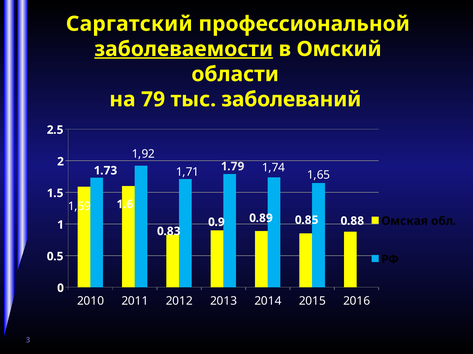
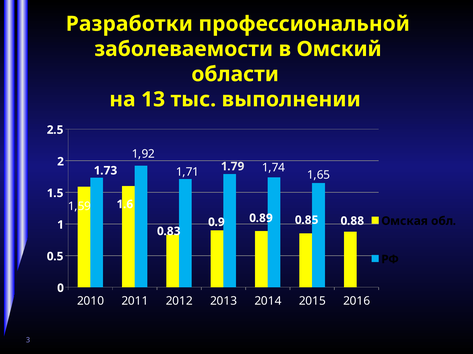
Саргатский: Саргатский -> Разработки (129, 24)
заболеваемости underline: present -> none (184, 49)
79: 79 -> 13 (153, 100)
заболеваний: заболеваний -> выполнении (291, 100)
